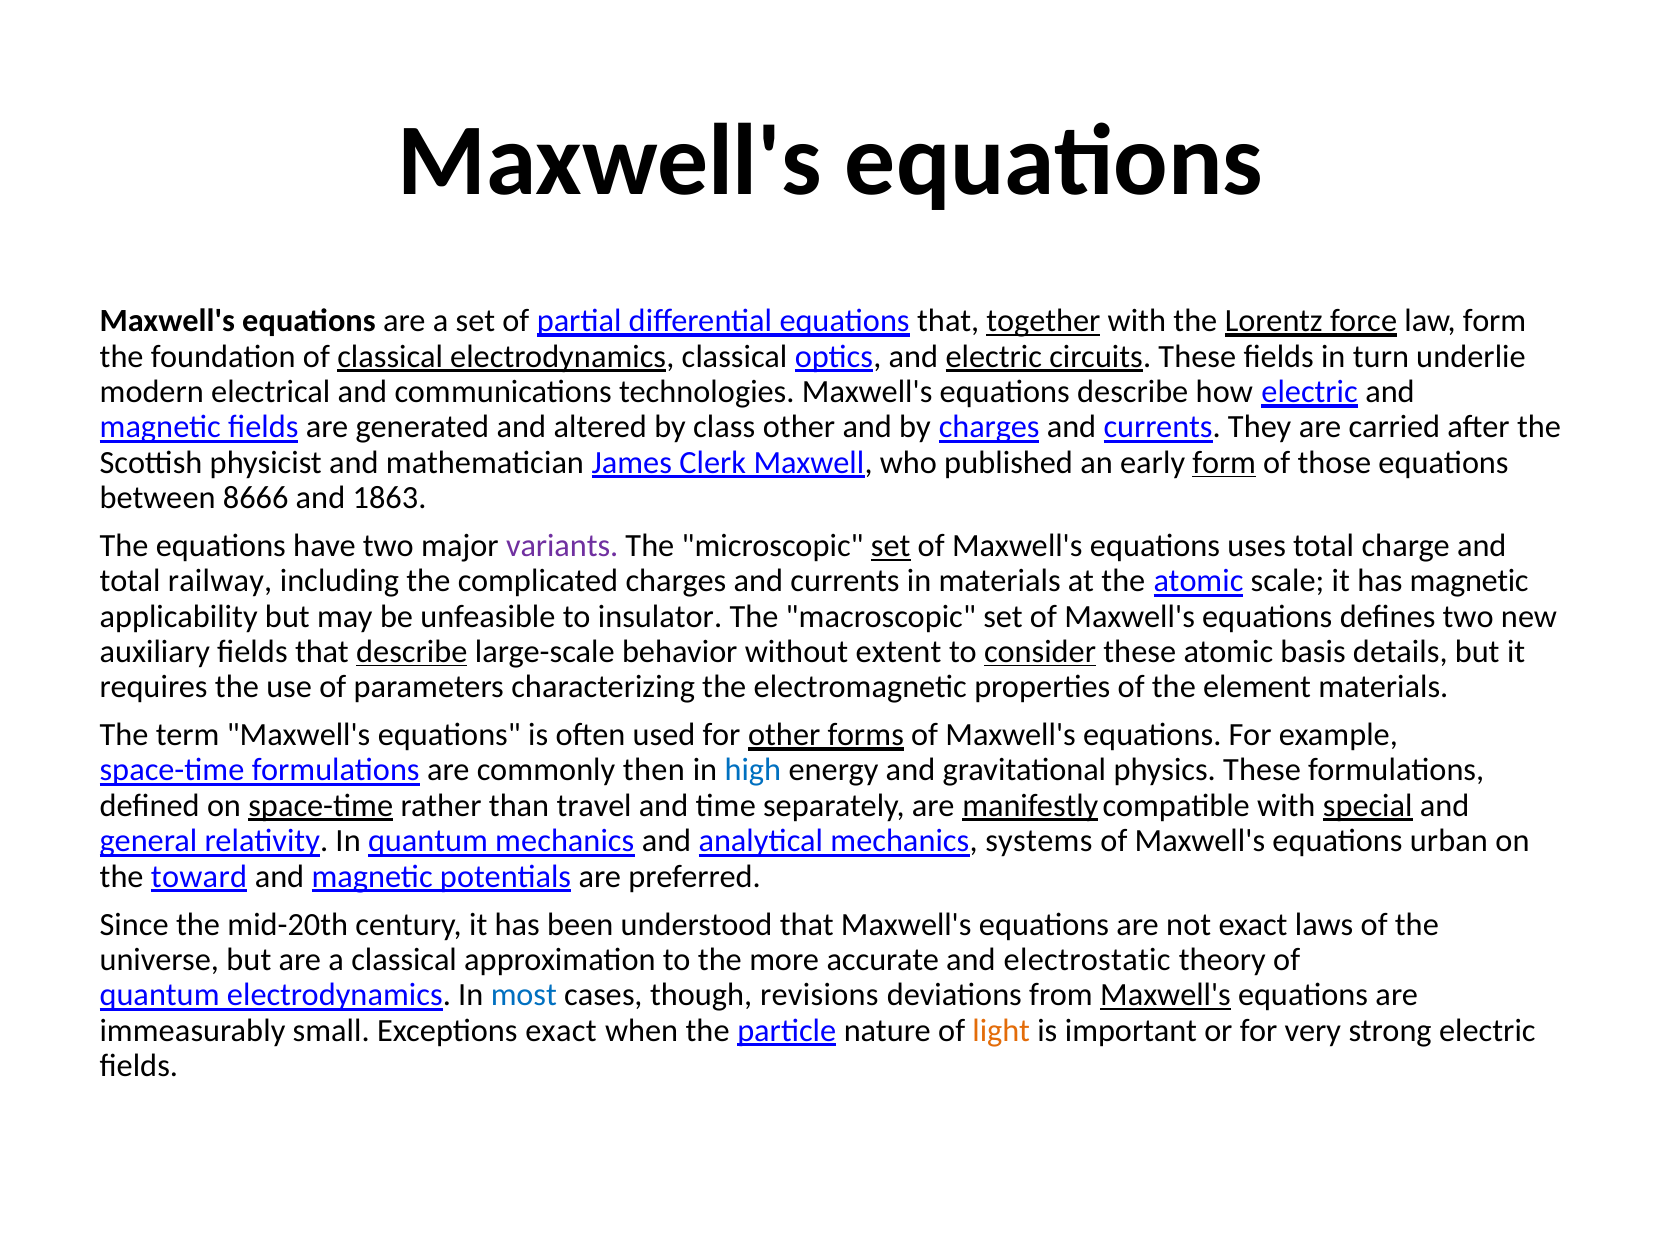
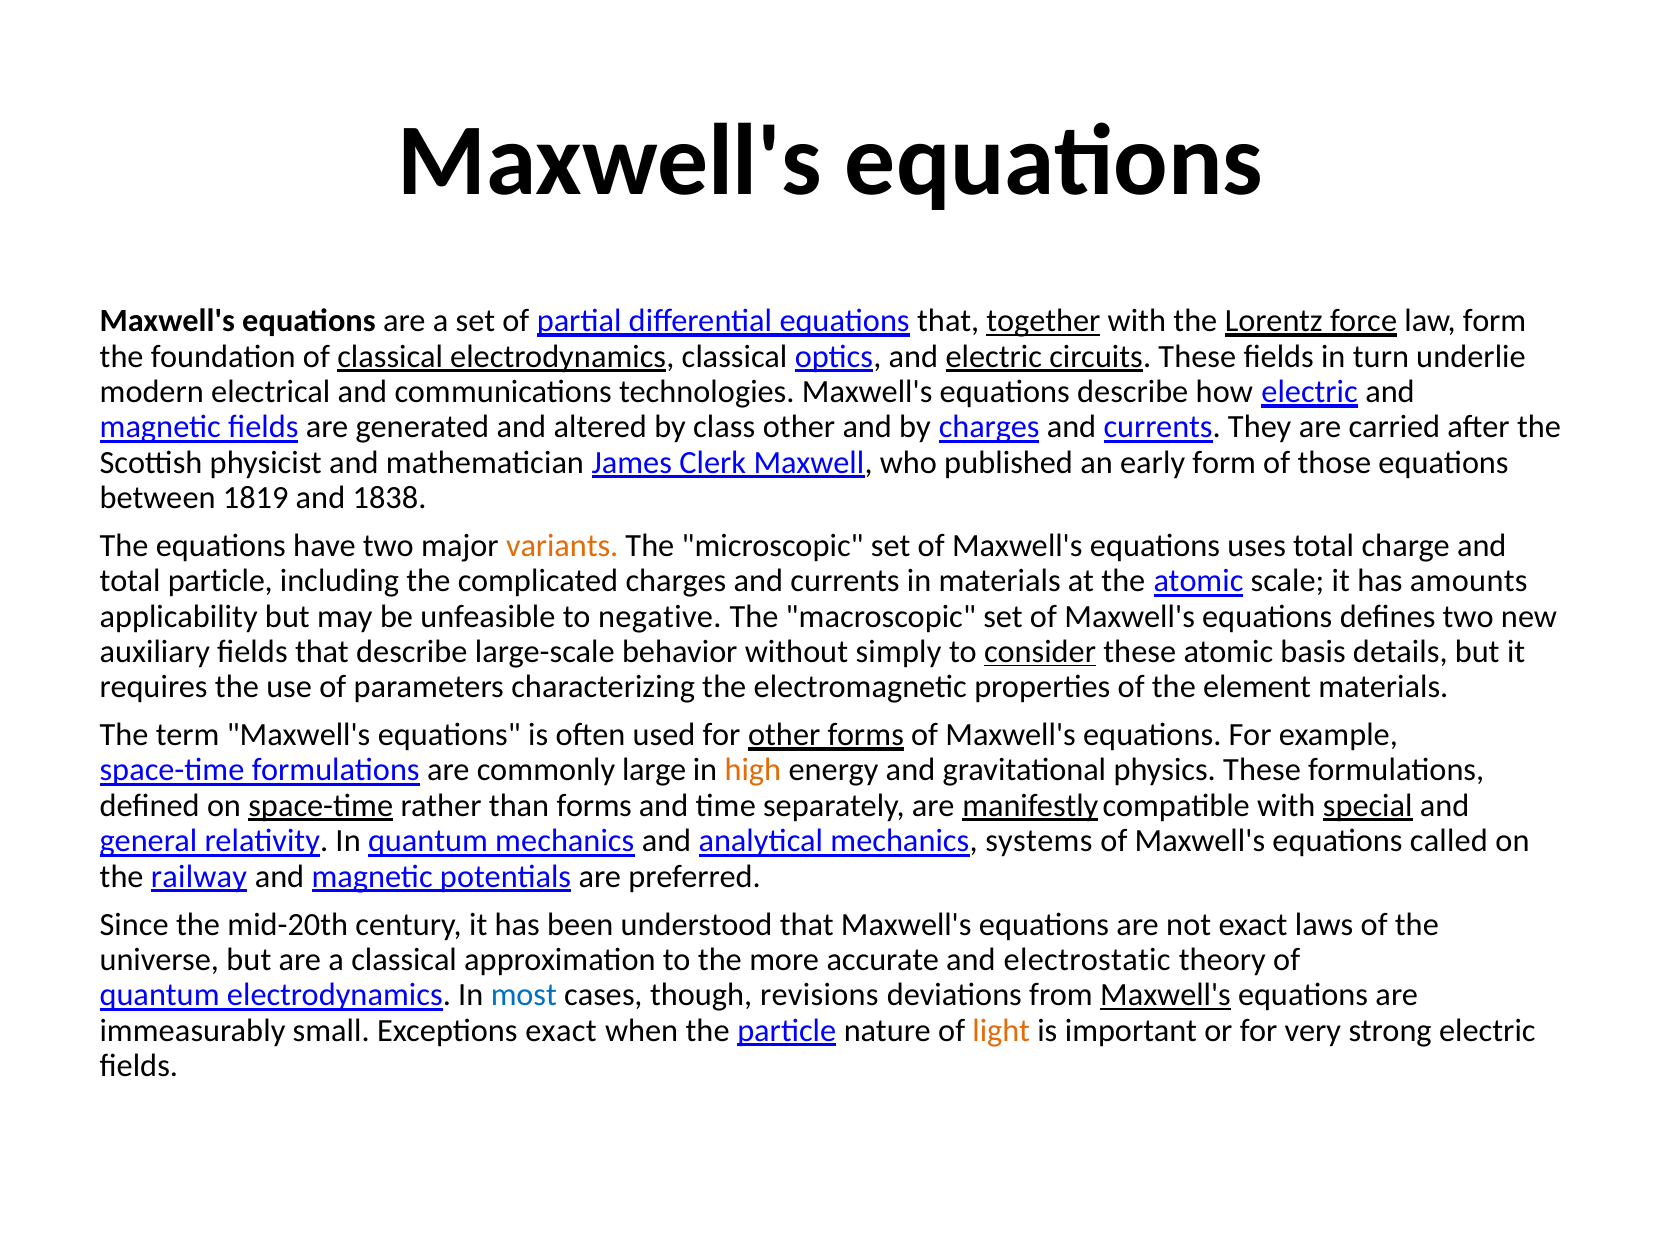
form underline: present -> none (1224, 462)
8666: 8666 -> 1819 (256, 498)
1863: 1863 -> 1838 (390, 498)
variants colour: purple -> orange (562, 546)
set underline: present -> none (891, 546)
total railway: railway -> particle (220, 581)
has magnetic: magnetic -> amounts (1469, 581)
insulator: insulator -> negative (660, 616)
describe underline: present -> none (412, 651)
extent: extent -> simply (899, 651)
then: then -> large (654, 770)
high colour: blue -> orange (753, 770)
than travel: travel -> forms (594, 805)
urban: urban -> called (1449, 841)
toward: toward -> railway (199, 876)
